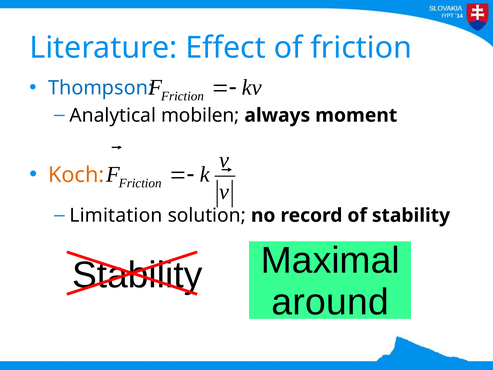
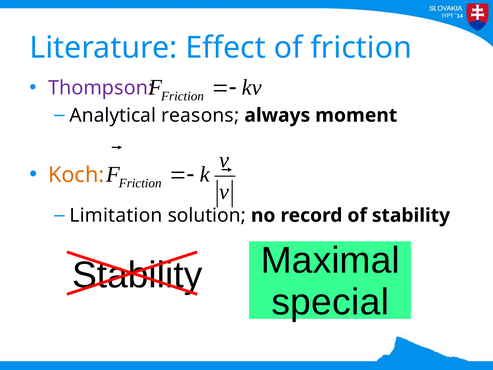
Thompson colour: blue -> purple (101, 88)
mobilen: mobilen -> reasons (200, 115)
around: around -> special (330, 302)
